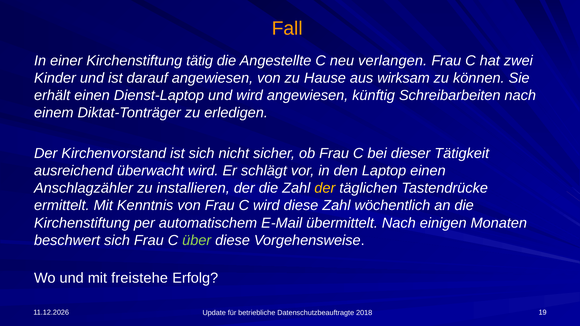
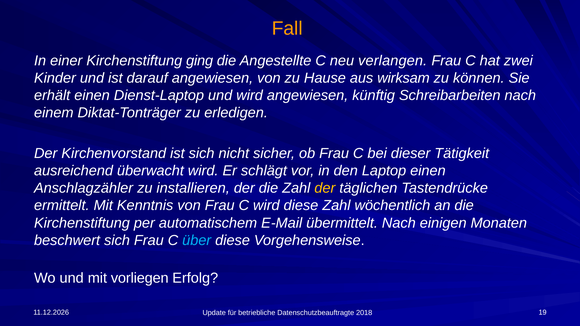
tätig: tätig -> ging (200, 61)
über colour: light green -> light blue (197, 240)
freistehe: freistehe -> vorliegen (140, 278)
